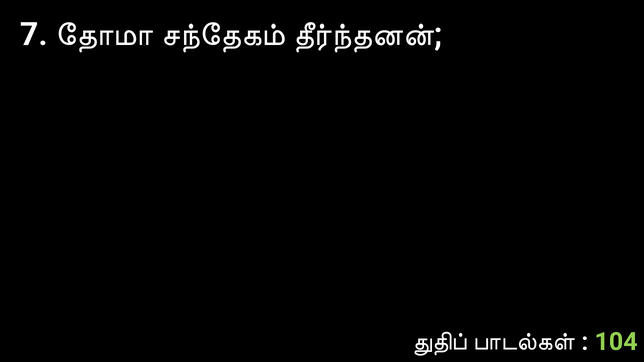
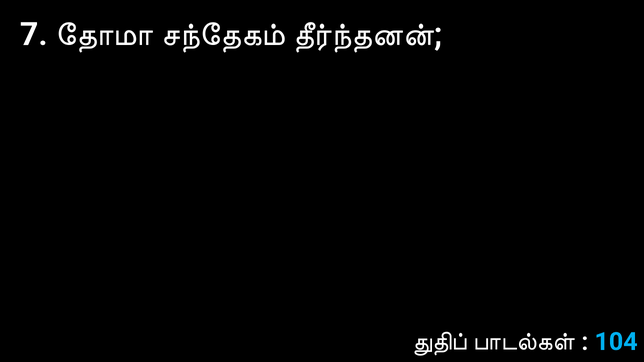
104 colour: light green -> light blue (616, 342)
